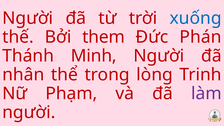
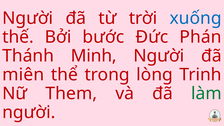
them: them -> bước (103, 37)
nhân: nhân -> miên (23, 75)
Phạm: Phạm -> Them (71, 93)
làm colour: purple -> green (206, 93)
